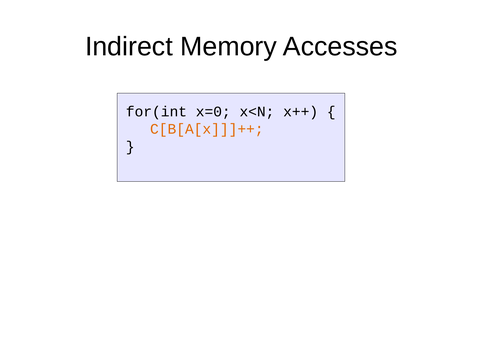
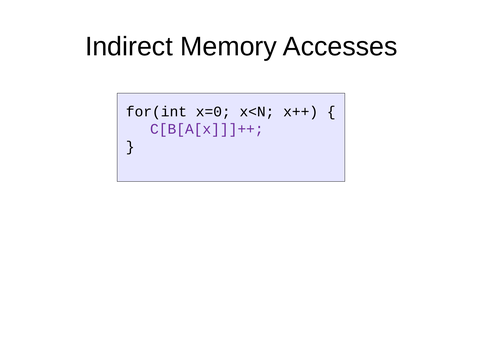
C[B[A[x]]]++ colour: orange -> purple (207, 129)
